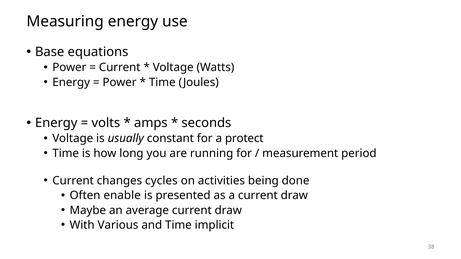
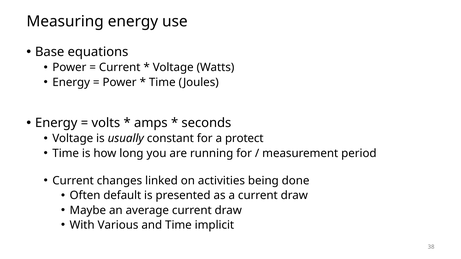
cycles: cycles -> linked (161, 181)
enable: enable -> default (122, 196)
